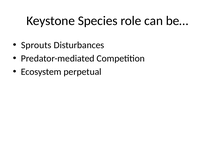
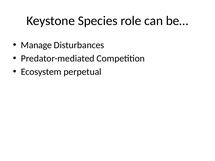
Sprouts: Sprouts -> Manage (36, 45)
